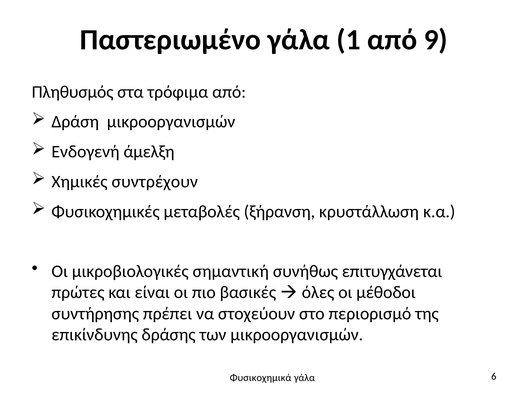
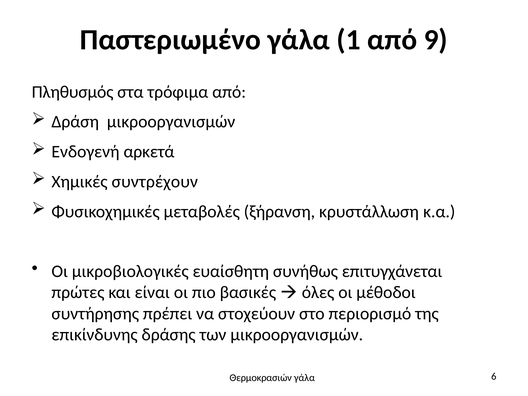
άμελξη: άμελξη -> αρκετά (149, 152)
σημαντική: σημαντική -> ευαίσθητη (231, 271)
Φυσικοχημικά: Φυσικοχημικά -> Θερμοκρασιών (261, 378)
